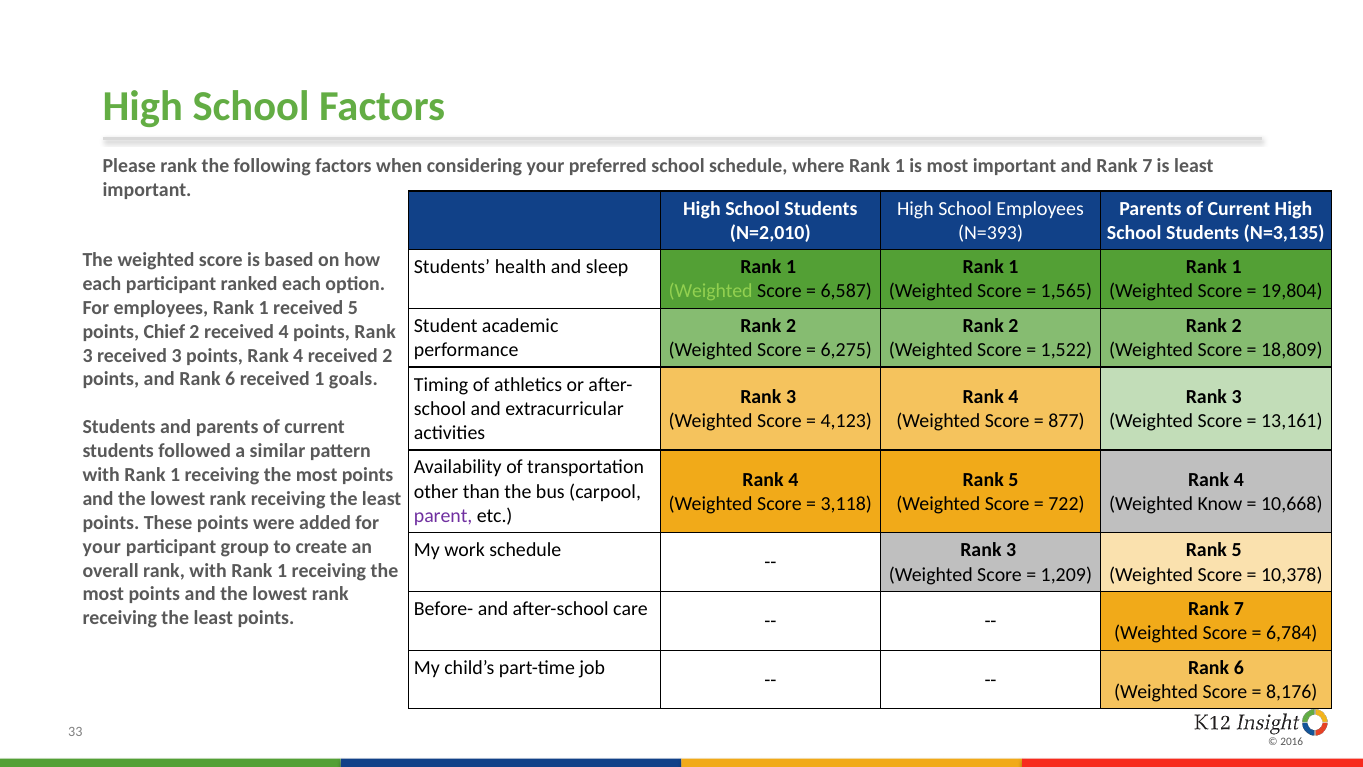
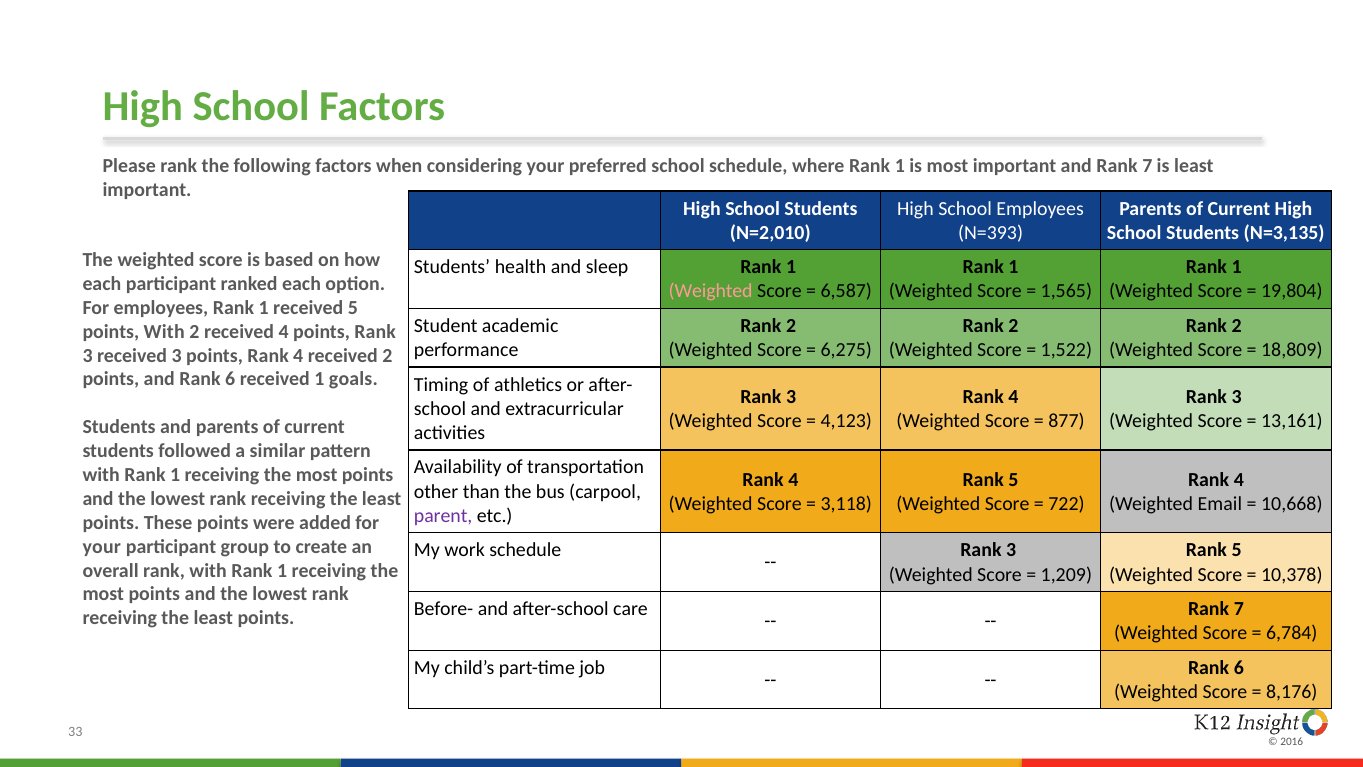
Weighted colour: light green -> pink (711, 291)
points Chief: Chief -> With (164, 332)
Know: Know -> Email (1220, 504)
